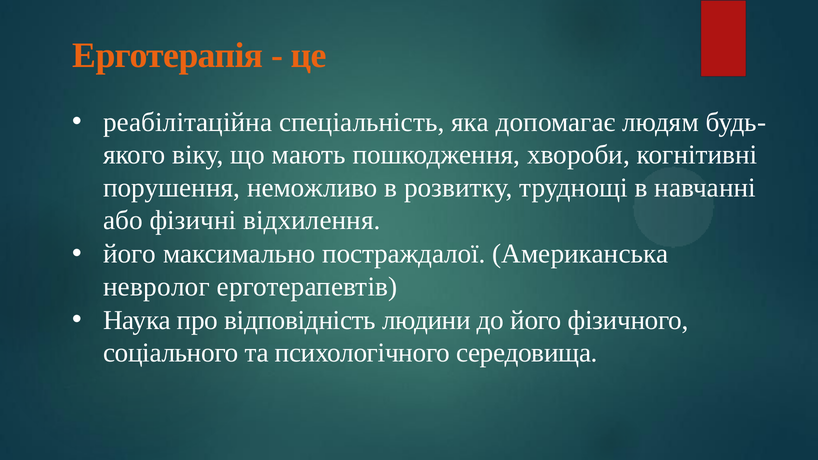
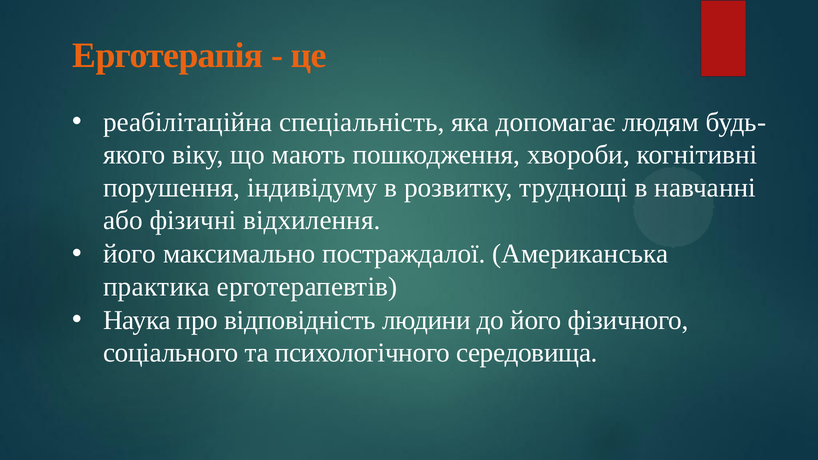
неможливо: неможливо -> індивідуму (312, 188)
невролог: невролог -> практика (156, 287)
